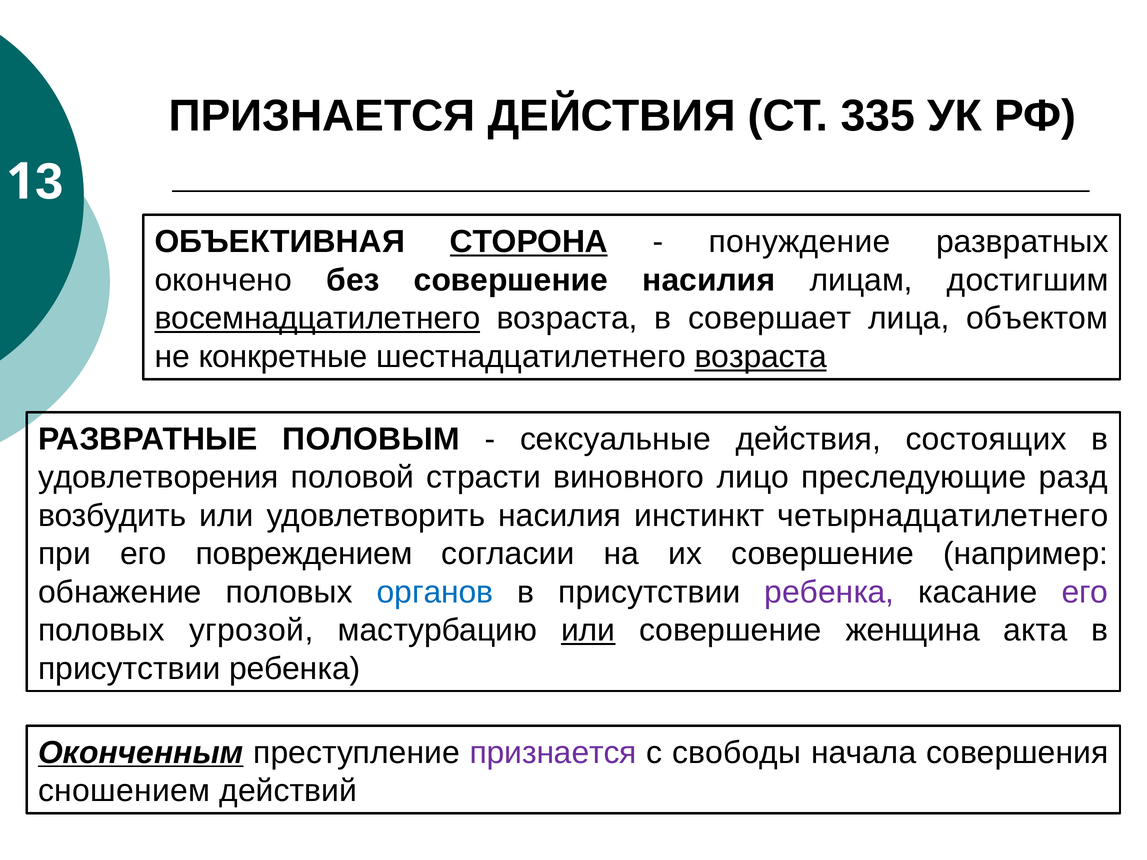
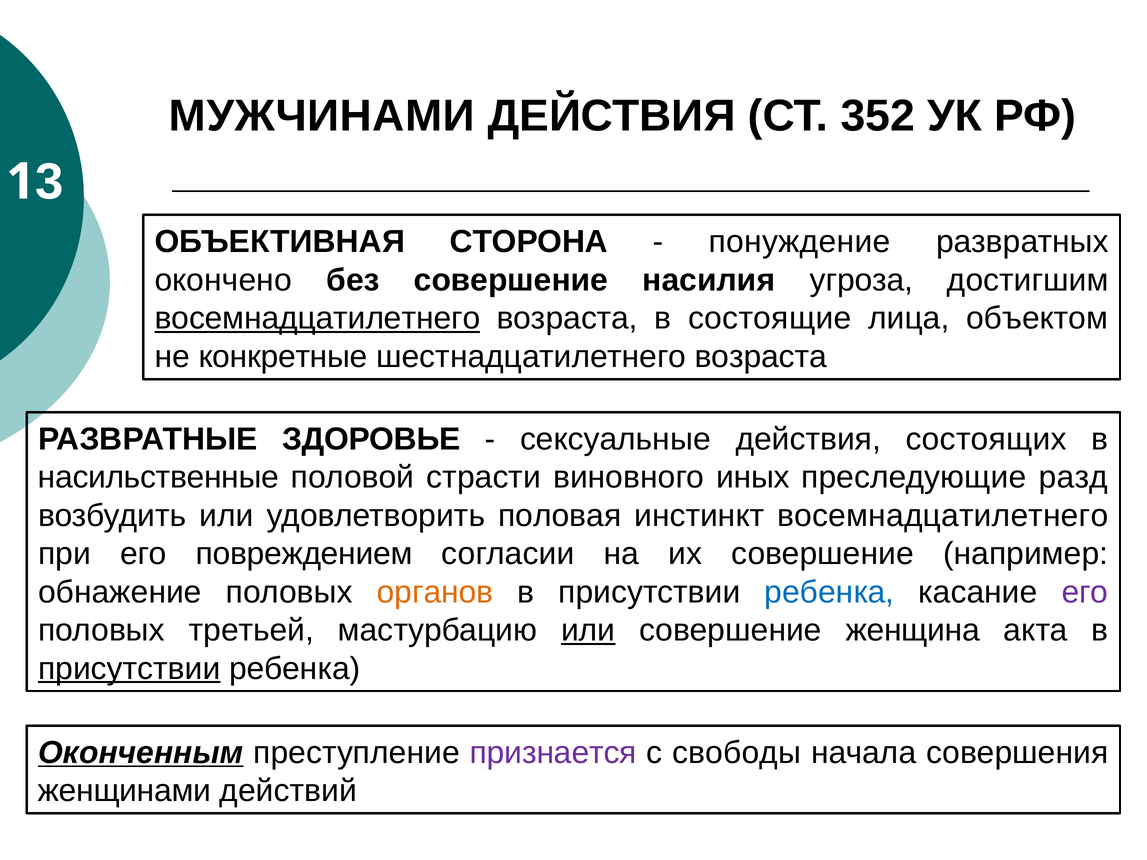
ПРИЗНАЕТСЯ: ПРИЗНАЕТСЯ -> МУЖЧИНАМИ (322, 116)
335: 335 -> 352 (878, 116)
СТОРОНА underline: present -> none (529, 242)
лицам: лицам -> угроза (861, 280)
совершает: совершает -> состоящие (770, 318)
возраста underline: present -> none (761, 357)
ПОЛОВЫМ: ПОЛОВЫМ -> ЗДОРОВЬЕ (371, 439)
удовлетворения: удовлетворения -> насильственные (158, 477)
лицо: лицо -> иных (753, 477)
удовлетворить насилия: насилия -> половая (560, 516)
инстинкт четырнадцатилетнего: четырнадцатилетнего -> восемнадцатилетнего (943, 516)
органов colour: blue -> orange (435, 592)
ребенка colour: purple -> blue (829, 592)
угрозой: угрозой -> третьей (251, 630)
присутствии underline: none -> present (129, 669)
сношением: сношением -> женщинами (124, 791)
